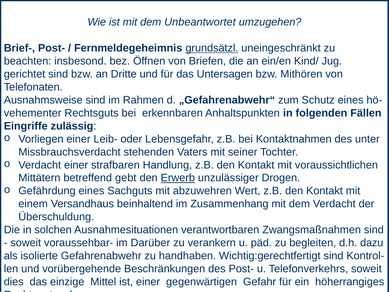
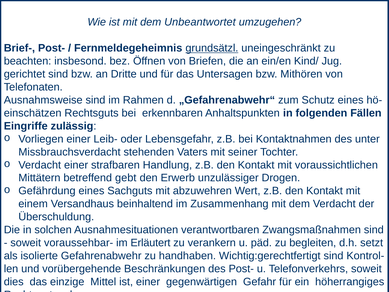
vehementer: vehementer -> einschätzen (33, 113)
Erwerb underline: present -> none (178, 178)
Darüber: Darüber -> Erläutert (151, 243)
dazu: dazu -> setzt (372, 243)
